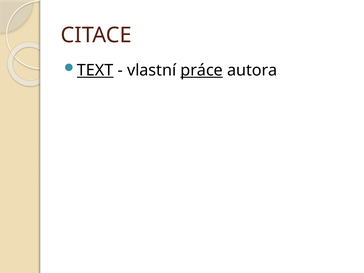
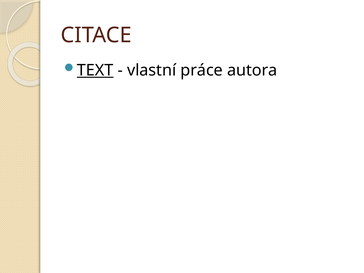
práce underline: present -> none (202, 70)
